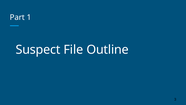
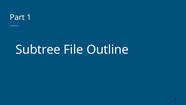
Suspect: Suspect -> Subtree (38, 49)
